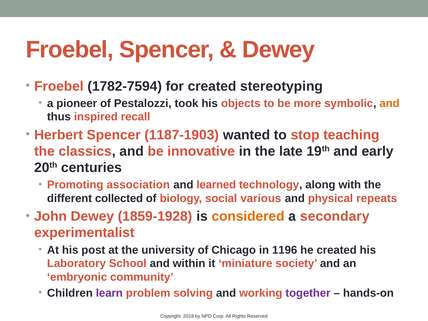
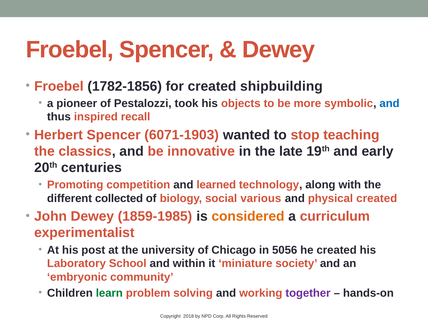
1782-7594: 1782-7594 -> 1782-1856 (125, 86)
stereotyping: stereotyping -> shipbuilding (281, 86)
and colour: orange -> blue (390, 103)
1187-1903: 1187-1903 -> 6071-1903 (182, 135)
association: association -> competition (138, 185)
physical repeats: repeats -> created (377, 198)
1859-1928: 1859-1928 -> 1859-1985 (155, 216)
secondary: secondary -> curriculum (335, 216)
1196: 1196 -> 5056 (285, 250)
learn colour: purple -> green (109, 293)
